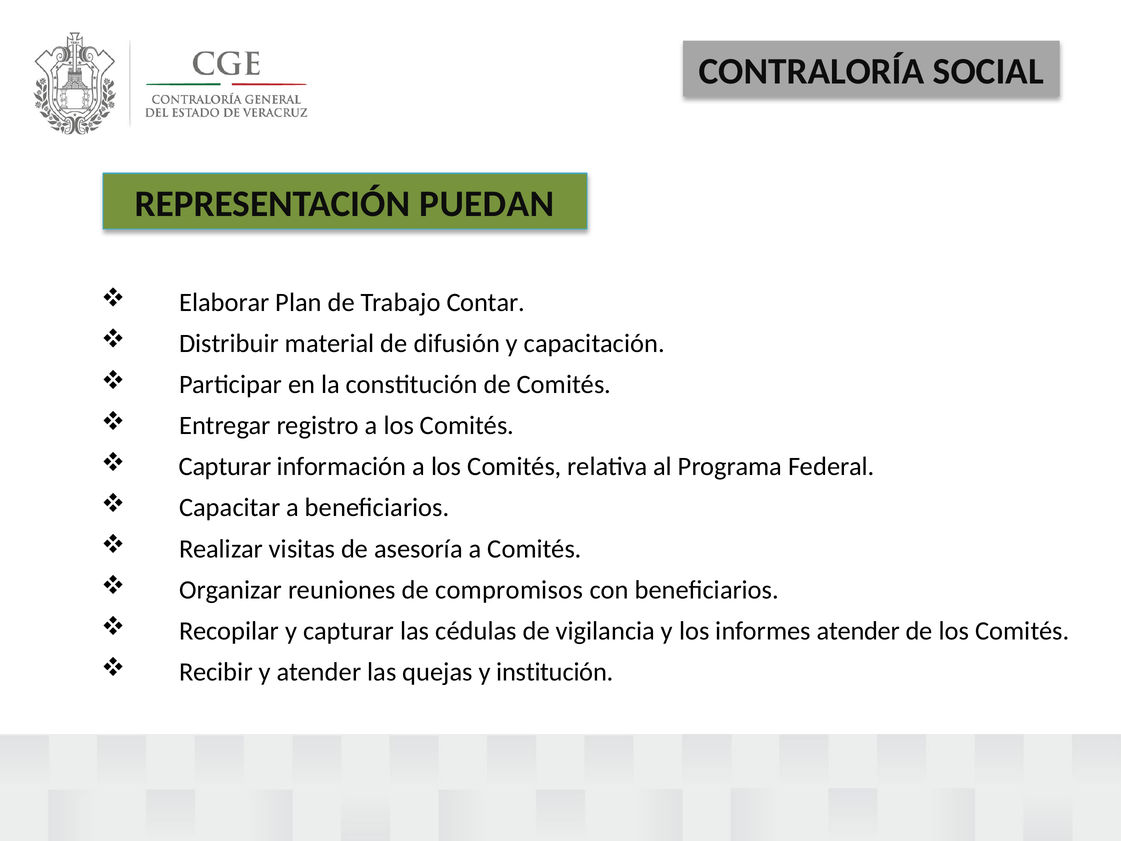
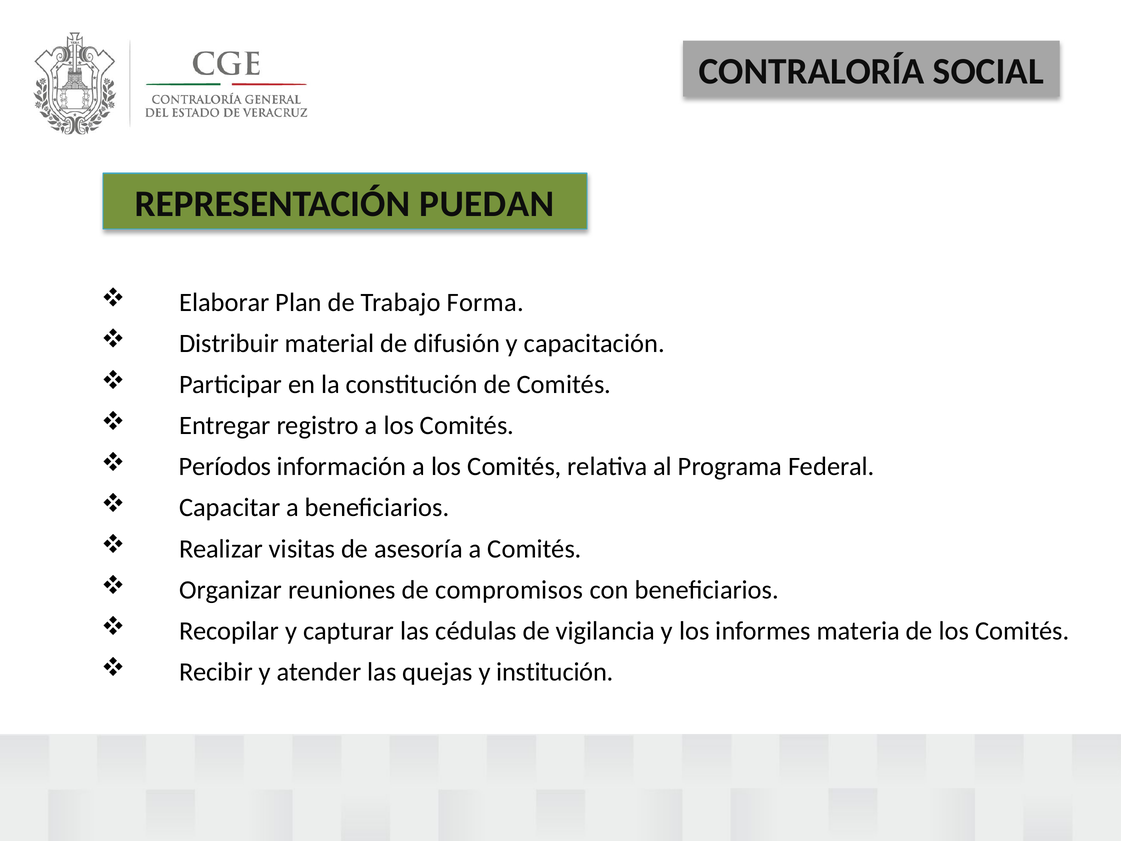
Contar: Contar -> Forma (485, 302)
Capturar: Capturar -> Períodos (225, 467)
informes atender: atender -> materia (858, 631)
